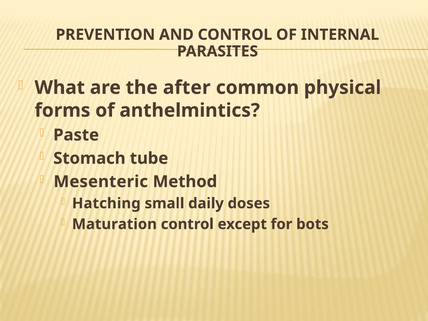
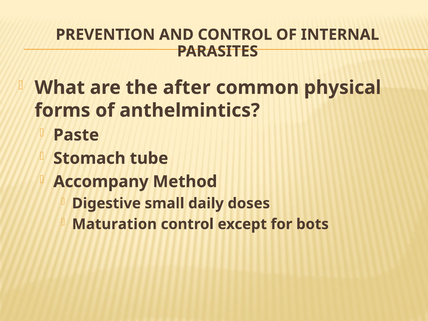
Mesenteric: Mesenteric -> Accompany (101, 182)
Hatching: Hatching -> Digestive (106, 203)
